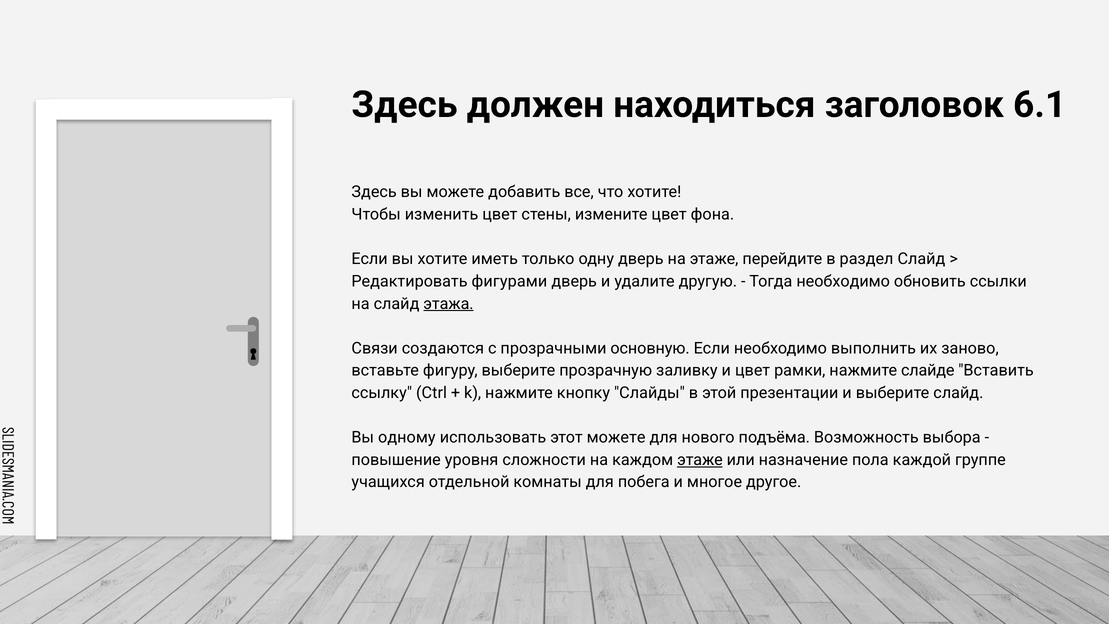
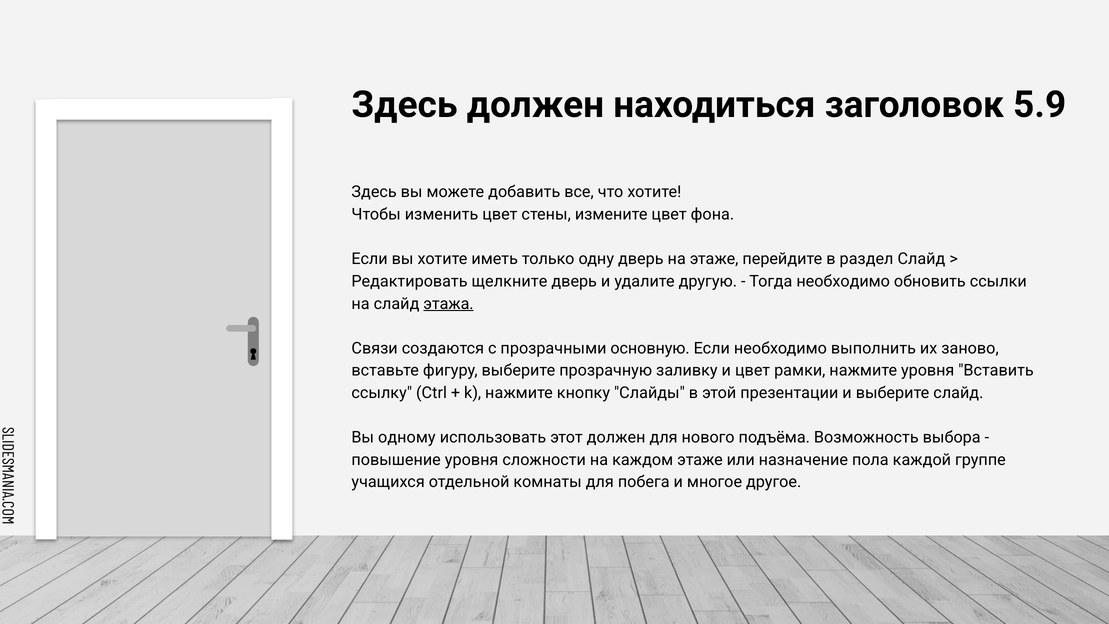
6.1: 6.1 -> 5.9 (1040, 105)
фигурами: фигурами -> щелкните (509, 281)
нажмите слайде: слайде -> уровня (928, 370)
этот можете: можете -> должен (616, 437)
этаже underline: present -> none (700, 460)
